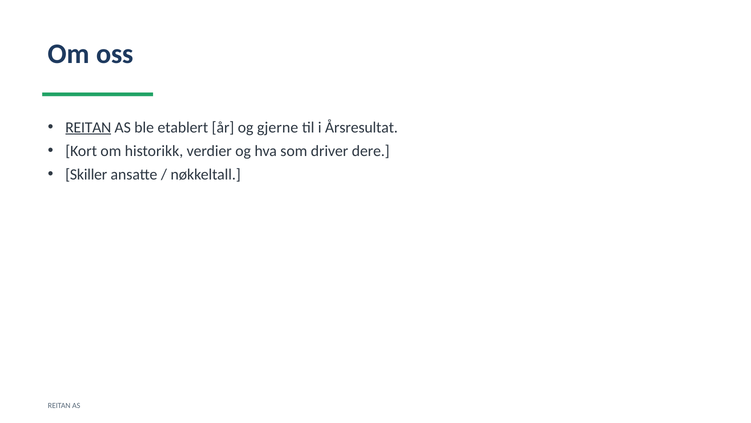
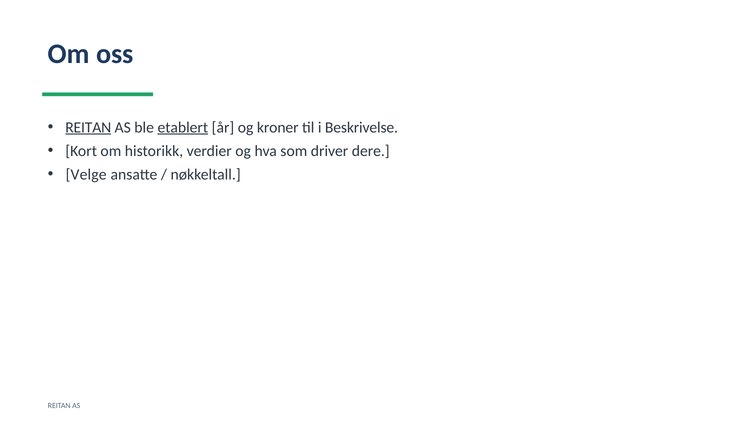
etablert underline: none -> present (183, 127)
gjerne: gjerne -> kroner (278, 127)
Årsresultat: Årsresultat -> Beskrivelse (361, 127)
Skiller: Skiller -> Velge (86, 174)
